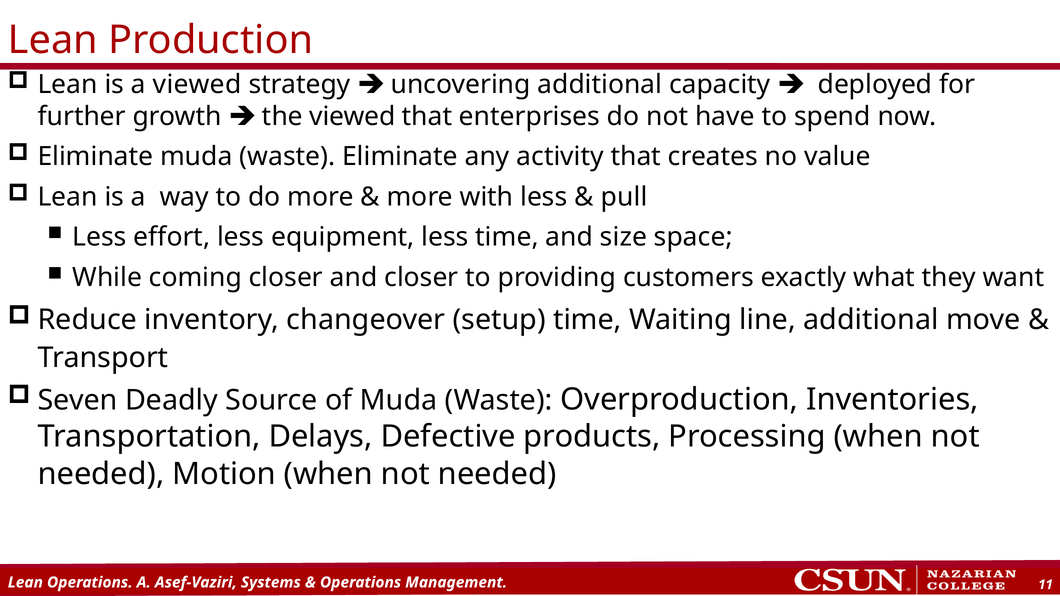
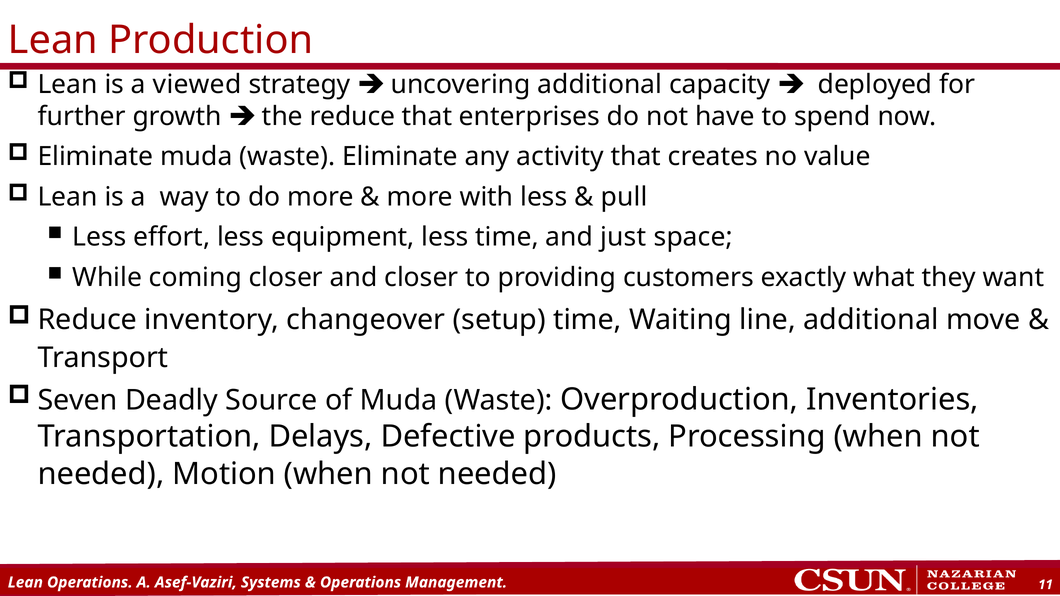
the viewed: viewed -> reduce (352, 116)
size: size -> just (623, 237)
